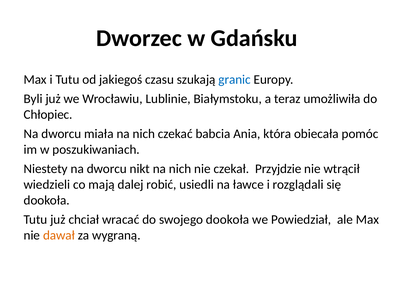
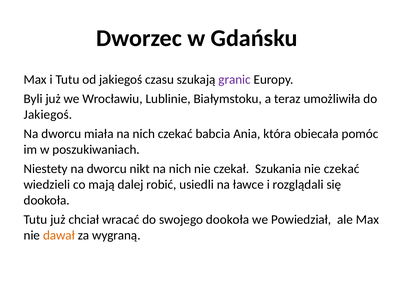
granic colour: blue -> purple (235, 80)
Chłopiec: Chłopiec -> Jakiegoś (48, 115)
Przyjdzie: Przyjdzie -> Szukania (278, 169)
nie wtrącił: wtrącił -> czekać (342, 169)
